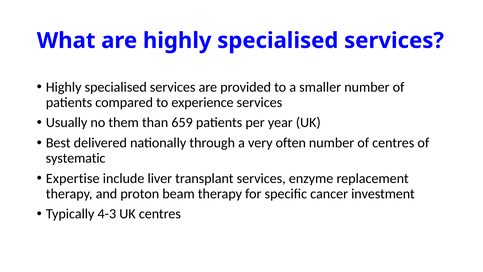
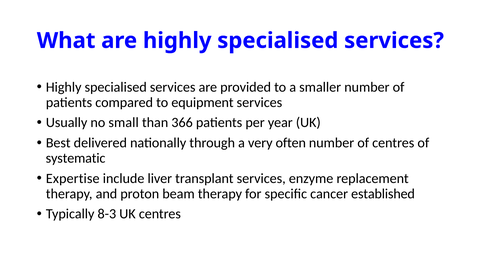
experience: experience -> equipment (202, 102)
them: them -> small (124, 123)
659: 659 -> 366 (182, 123)
investment: investment -> established (383, 193)
4-3: 4-3 -> 8-3 (107, 214)
